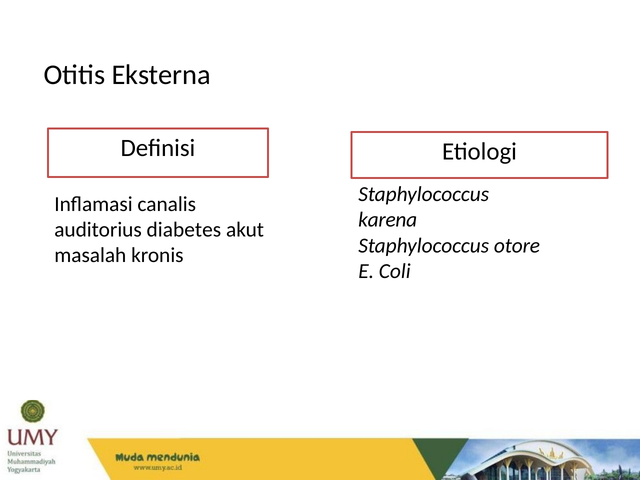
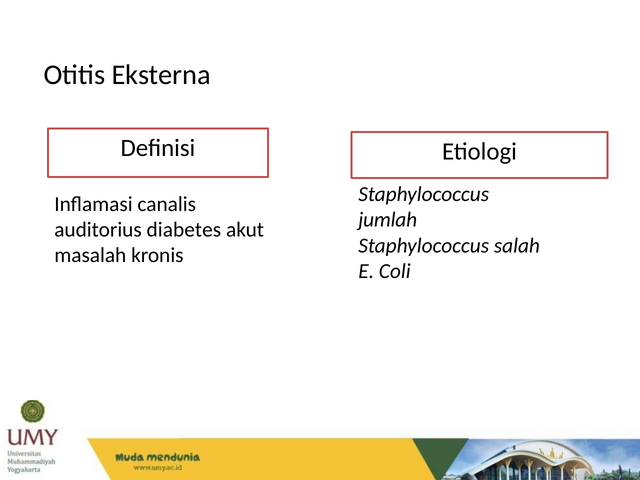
karena: karena -> jumlah (388, 220)
otore: otore -> salah (517, 246)
